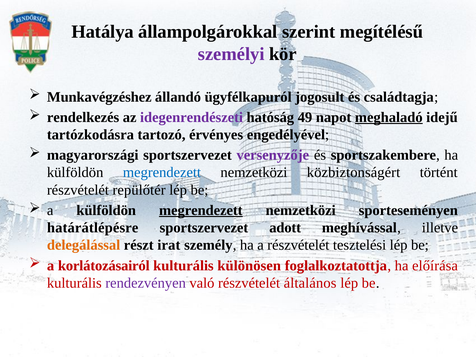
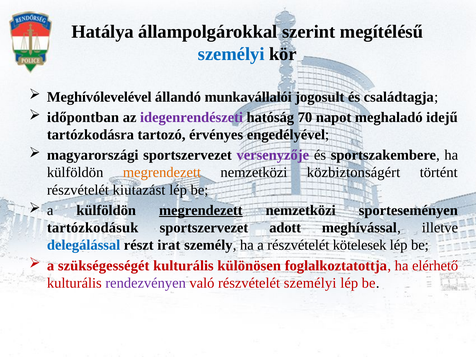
személyi colour: purple -> blue (231, 54)
Munkavégzéshez: Munkavégzéshez -> Meghívólevelével (99, 97)
ügyfélkapuról: ügyfélkapuról -> munkavállalói (248, 97)
rendelkezés: rendelkezés -> időpontban (83, 117)
49: 49 -> 70 (305, 117)
meghaladó underline: present -> none (389, 117)
megrendezett colour: blue -> orange (162, 173)
repülőtér: repülőtér -> kiutazást (139, 190)
határátlépésre: határátlépésre -> tartózkodásuk (93, 228)
delegálással colour: orange -> blue (84, 245)
tesztelési: tesztelési -> kötelesek (360, 245)
korlátozásairól: korlátozásairól -> szükségességét (104, 266)
előírása: előírása -> elérhető (435, 266)
részvételét általános: általános -> személyi (310, 283)
